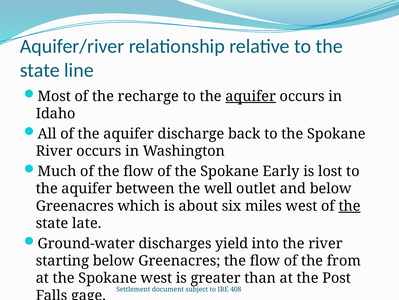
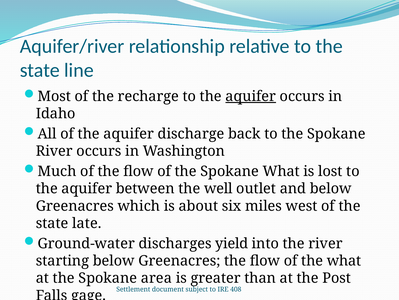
Spokane Early: Early -> What (281, 171)
the underline: present -> none (349, 205)
the from: from -> what (344, 260)
Spokane west: west -> area (156, 277)
